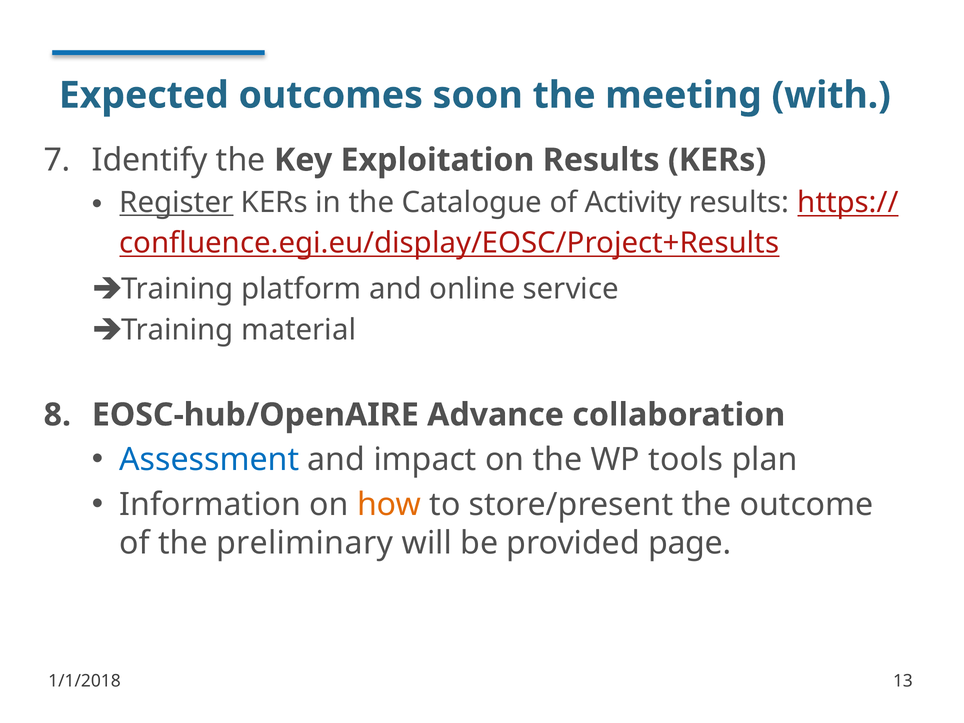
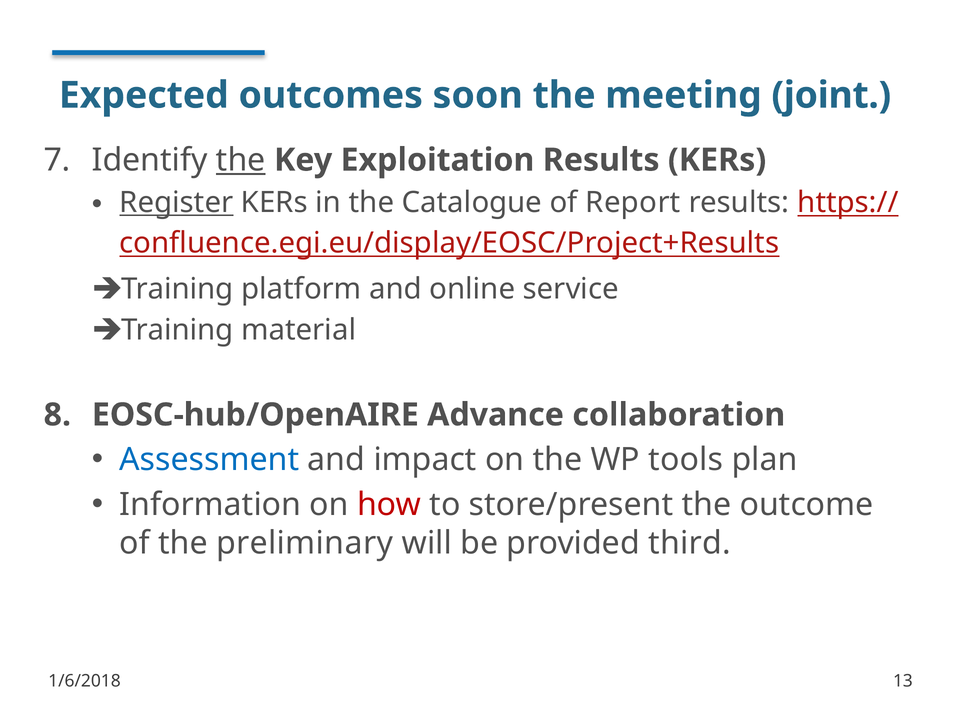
with: with -> joint (831, 95)
the underline: none -> present (241, 160)
Activity: Activity -> Report (633, 203)
how colour: orange -> red (389, 505)
page: page -> third (689, 543)
1/1/2018: 1/1/2018 -> 1/6/2018 (84, 681)
